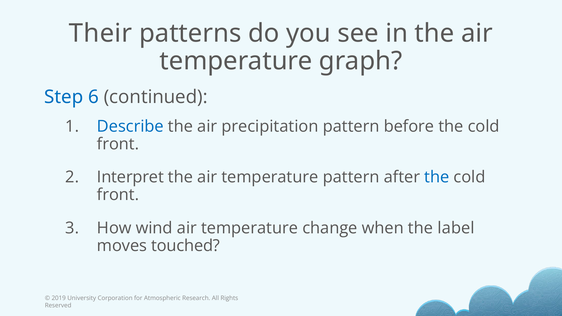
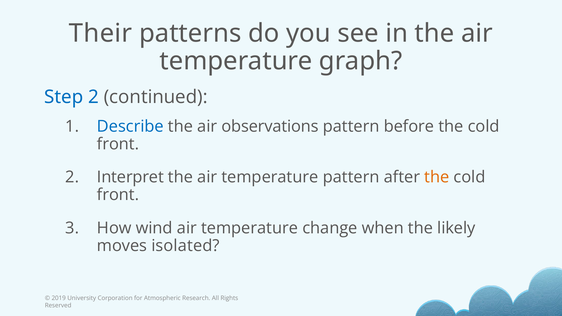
Step 6: 6 -> 2 (94, 97)
precipitation: precipitation -> observations (270, 126)
the colour: blue -> orange (437, 177)
label: label -> likely (456, 228)
touched: touched -> isolated (186, 246)
